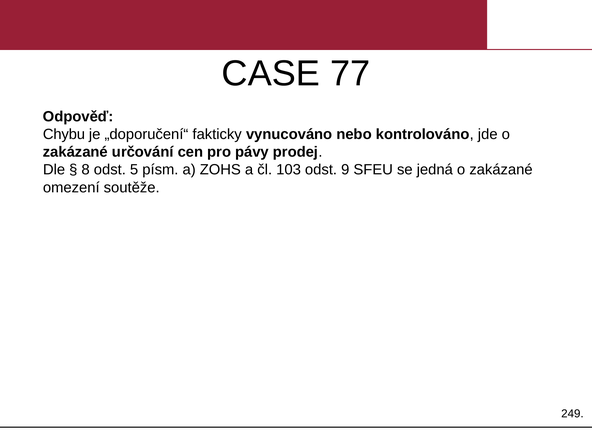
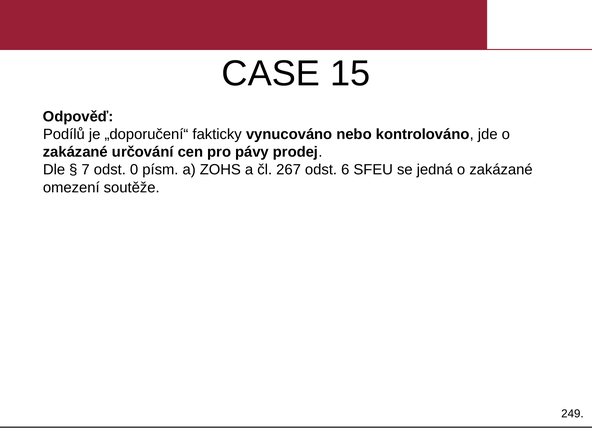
77: 77 -> 15 (350, 73)
Chybu: Chybu -> Podílů (64, 134)
8: 8 -> 7 (86, 170)
5: 5 -> 0 (134, 170)
103: 103 -> 267 (289, 170)
9: 9 -> 6 (345, 170)
